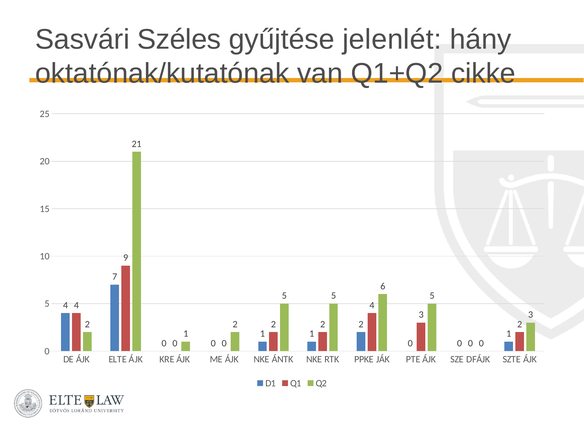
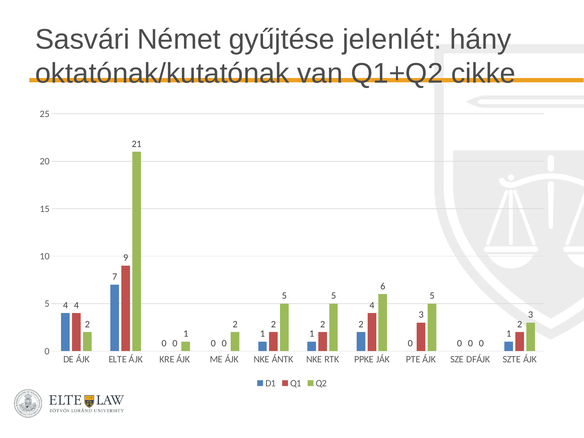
Széles: Széles -> Német (179, 39)
